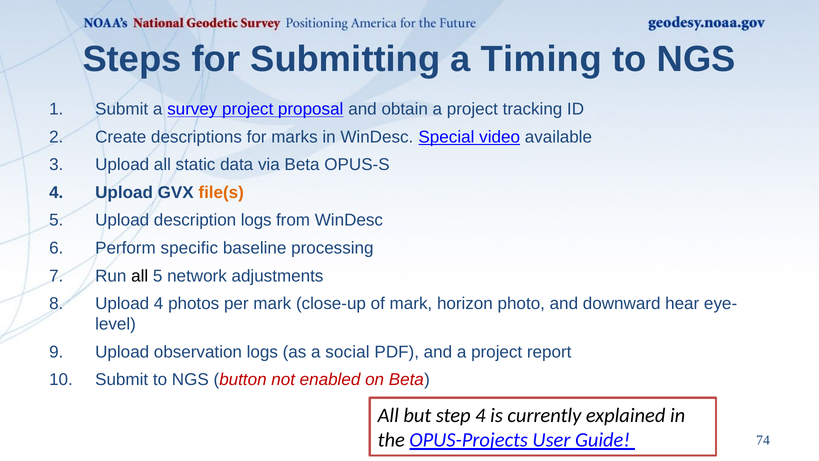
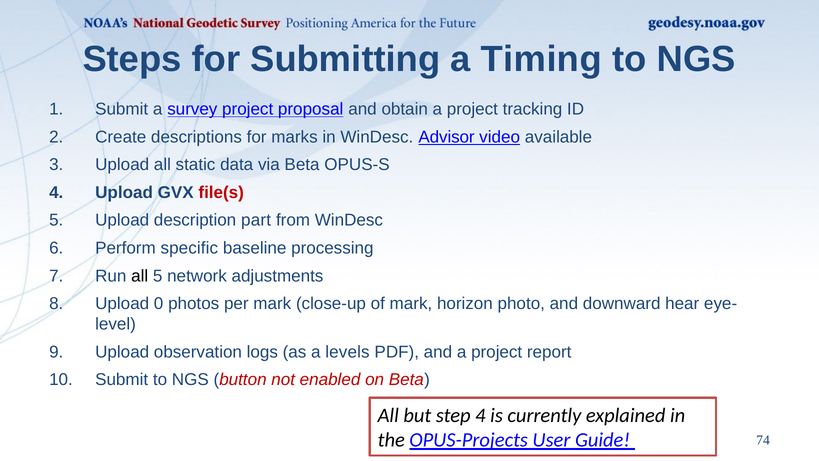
Special: Special -> Advisor (447, 137)
file(s colour: orange -> red (221, 192)
description logs: logs -> part (256, 220)
Upload 4: 4 -> 0 (159, 303)
social: social -> levels (347, 352)
